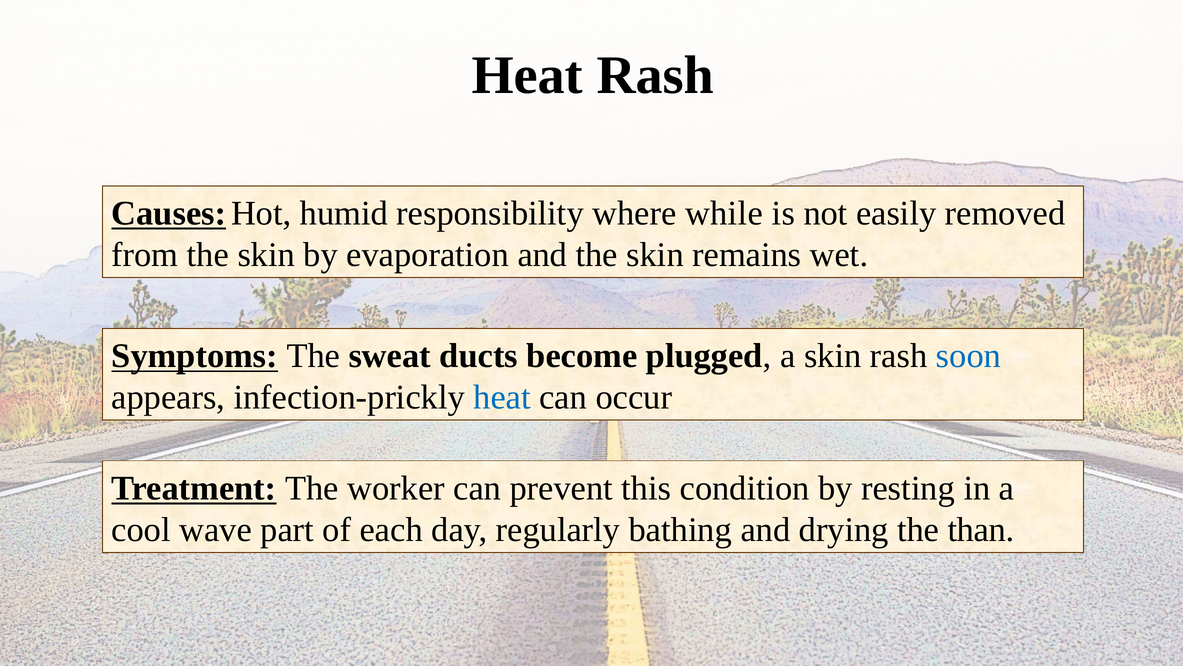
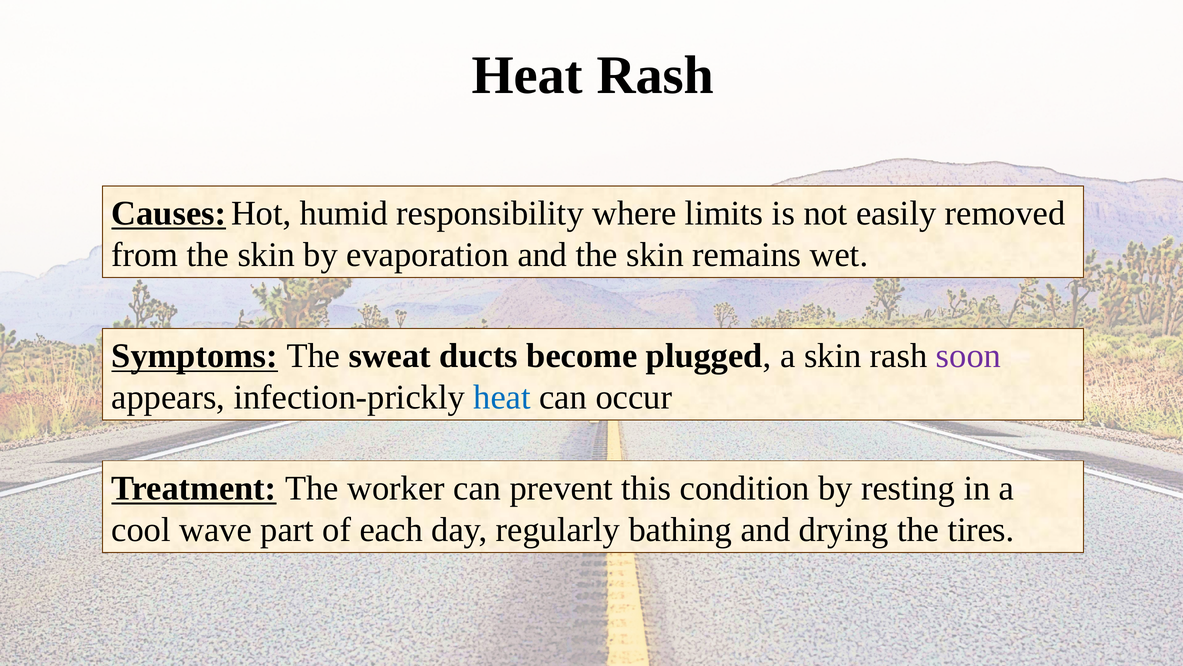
while: while -> limits (724, 213)
soon colour: blue -> purple (968, 356)
than: than -> tires (981, 529)
